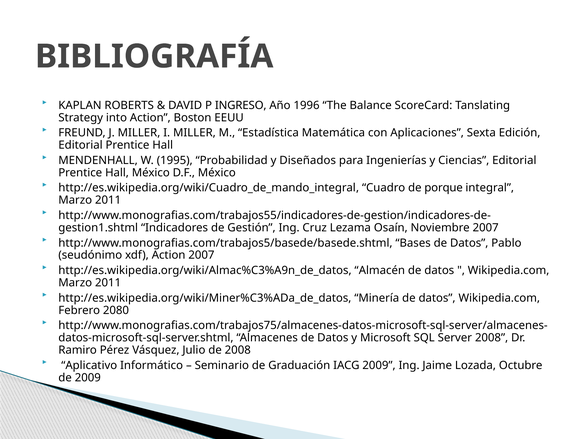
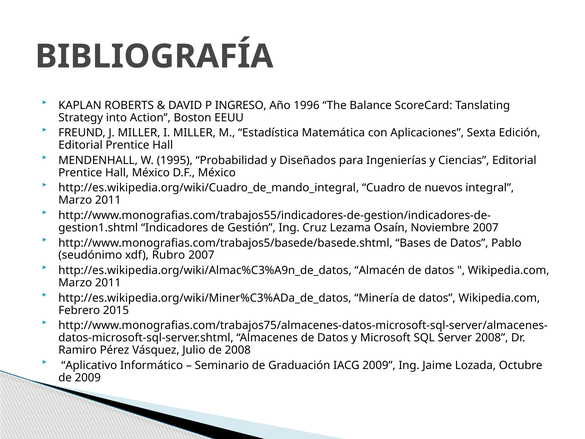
porque: porque -> nuevos (444, 188)
xdf Action: Action -> Rubro (169, 255)
2080: 2080 -> 2015 (116, 310)
